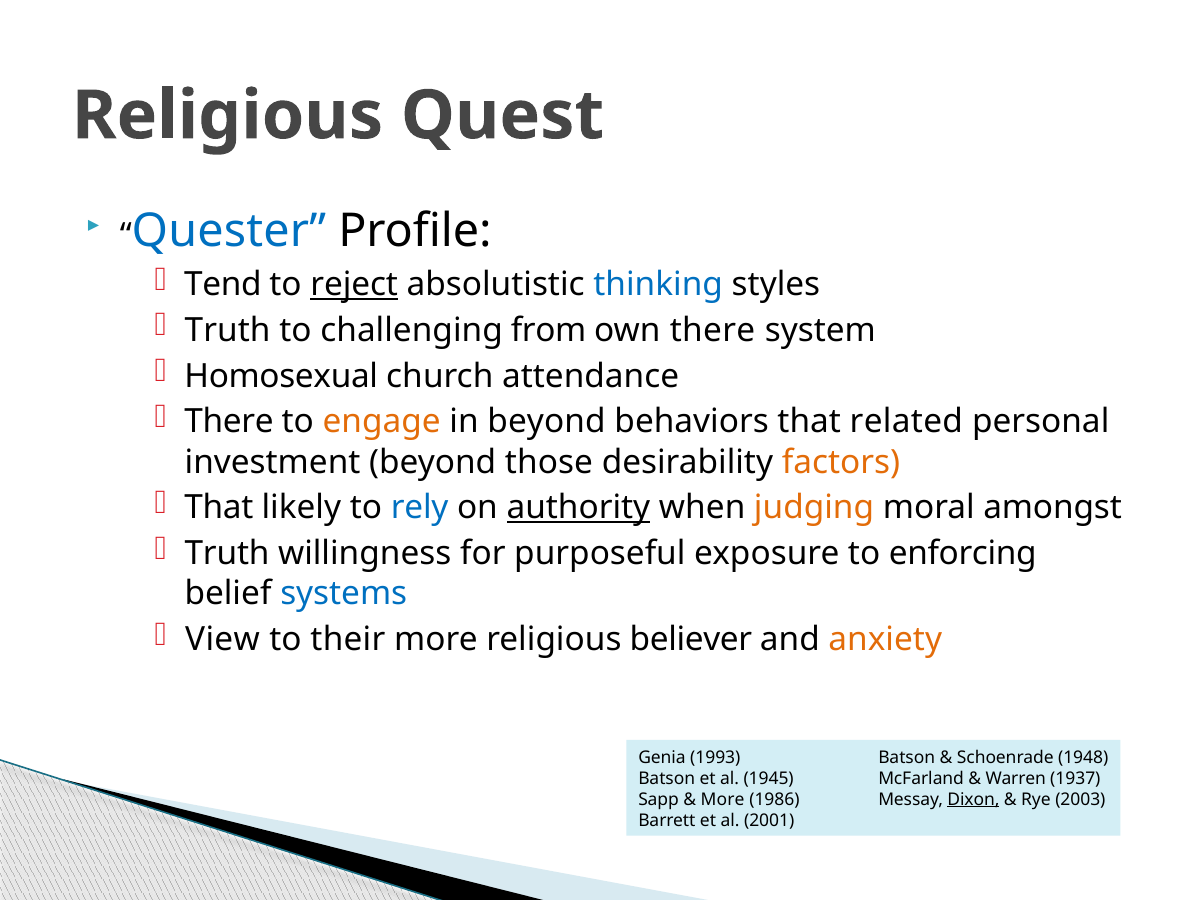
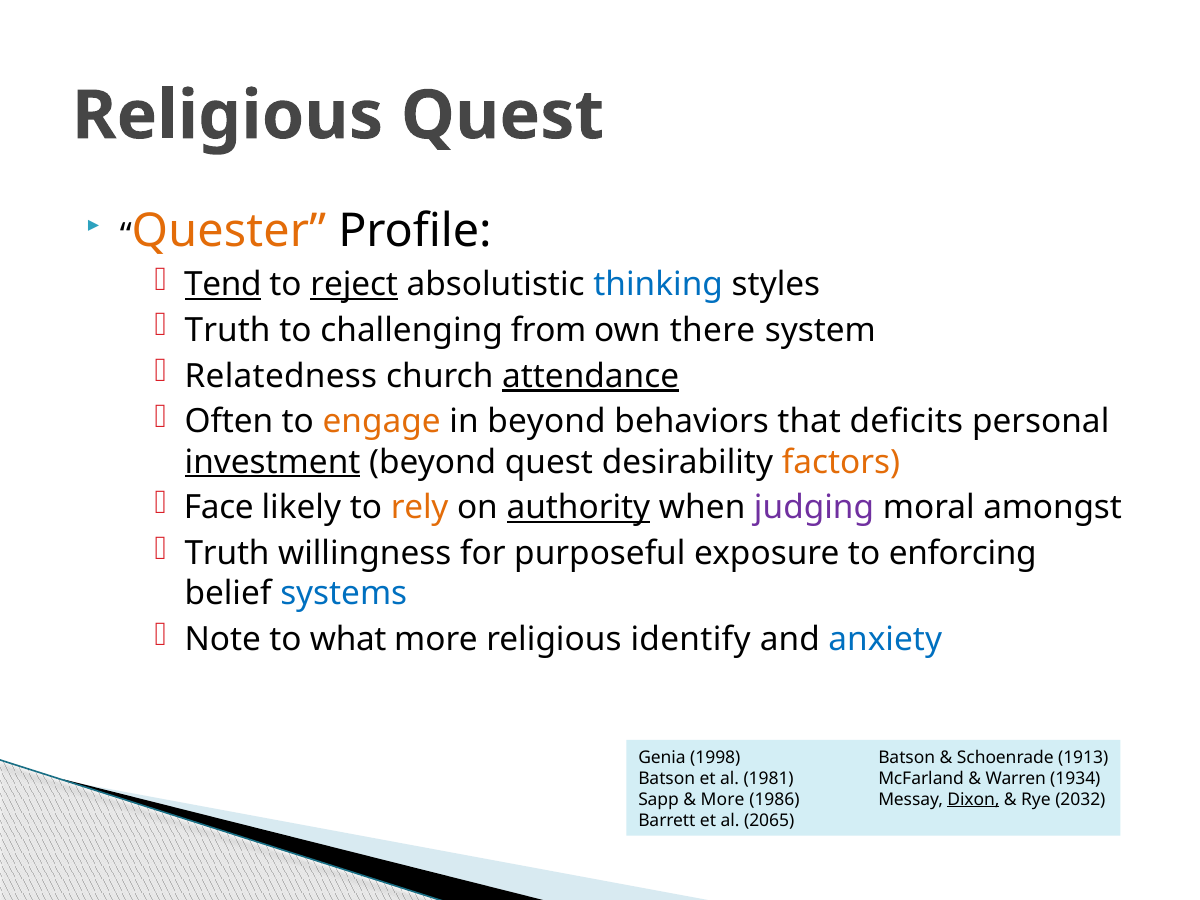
Quester colour: blue -> orange (229, 232)
Tend underline: none -> present (223, 285)
Homosexual: Homosexual -> Relatedness (281, 376)
attendance underline: none -> present (591, 376)
There: There -> Often (229, 422)
related: related -> deficits (906, 422)
investment underline: none -> present (273, 462)
beyond those: those -> quest (549, 462)
That: That -> Face (219, 508)
rely colour: blue -> orange (420, 508)
judging colour: orange -> purple (814, 508)
View: View -> Note (223, 639)
their: their -> what (348, 639)
believer: believer -> identify (691, 639)
anxiety colour: orange -> blue (885, 639)
1993: 1993 -> 1998 (715, 757)
1948: 1948 -> 1913 (1083, 757)
1945: 1945 -> 1981 (769, 778)
1937: 1937 -> 1934 (1075, 778)
2003: 2003 -> 2032 (1080, 799)
2001: 2001 -> 2065 (769, 820)
